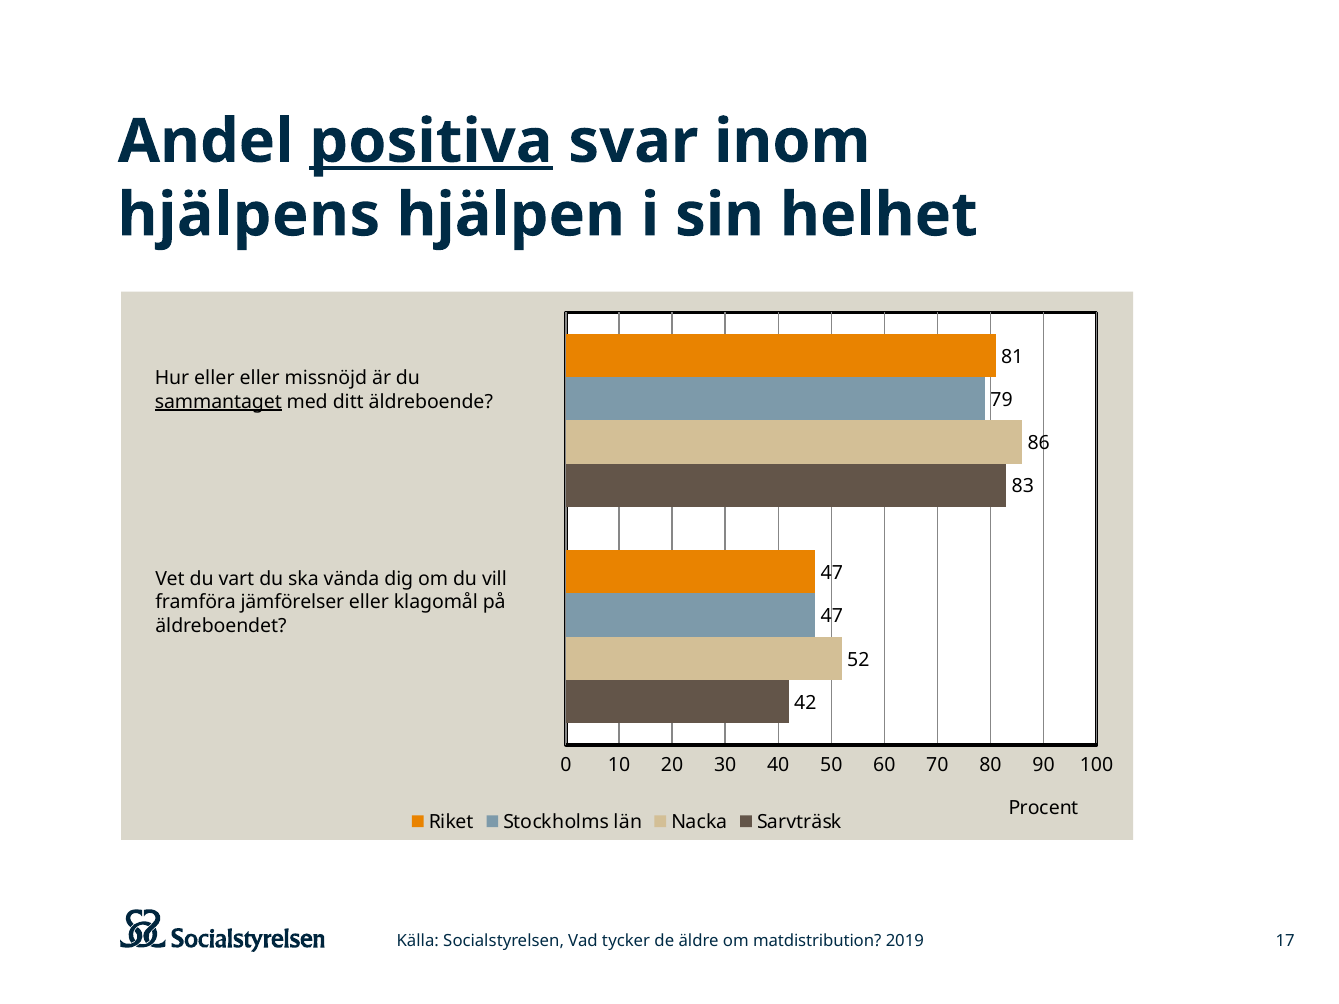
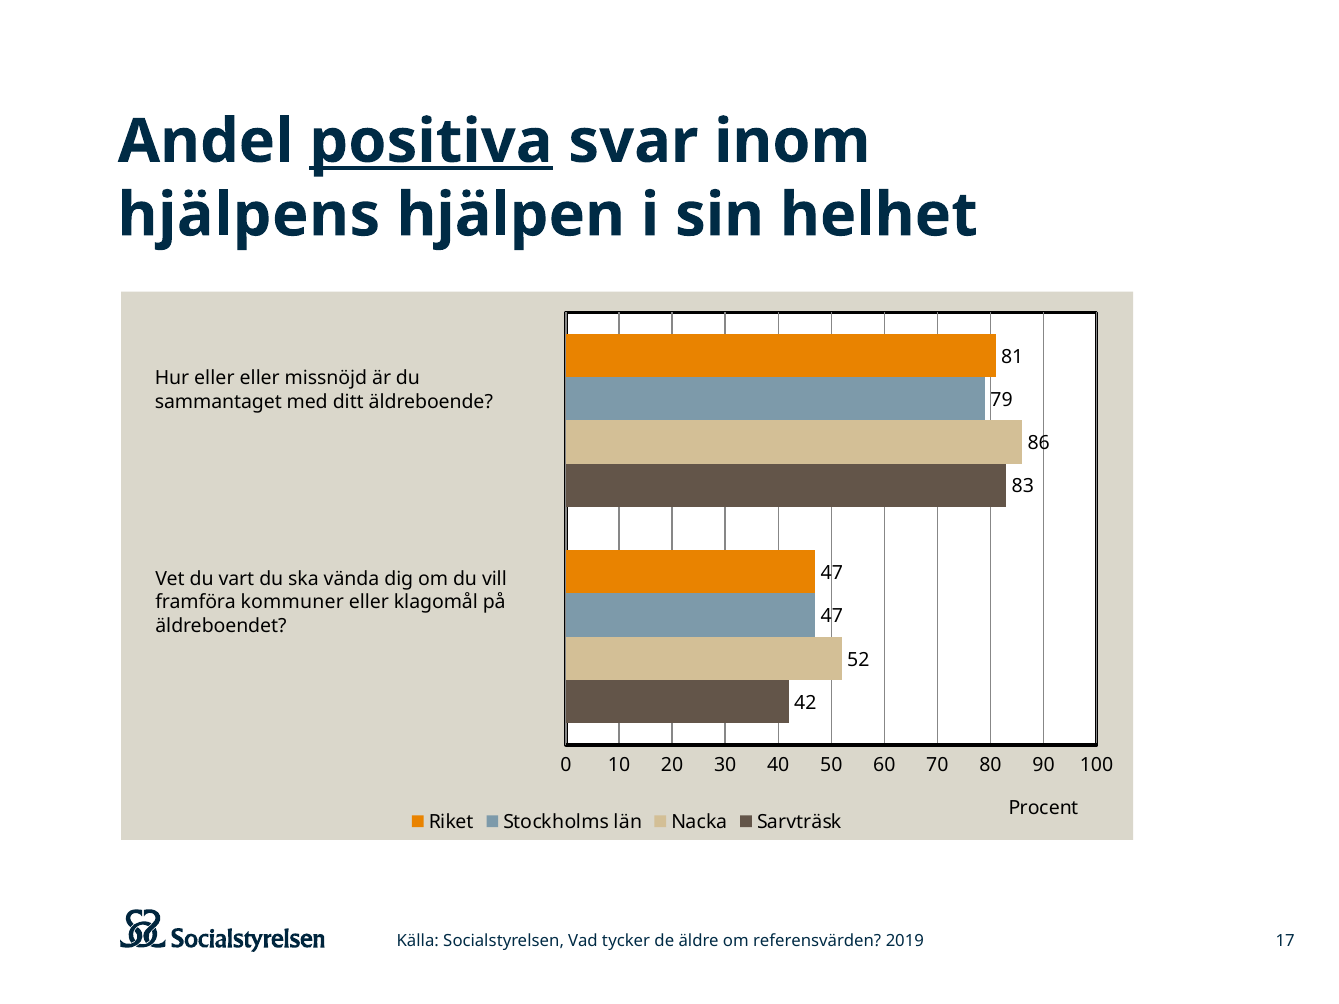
sammantaget underline: present -> none (218, 402)
jämförelser: jämförelser -> kommuner (292, 603)
matdistribution: matdistribution -> referensvärden (817, 941)
